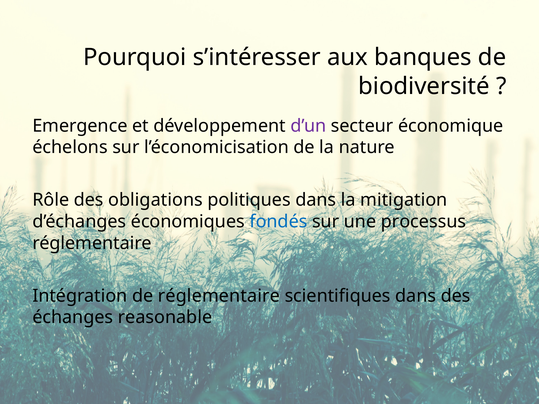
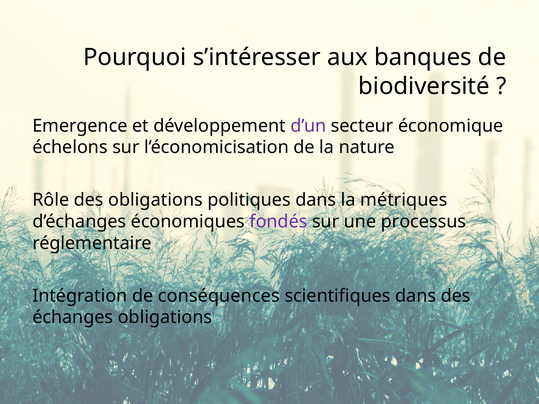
mitigation: mitigation -> métriques (404, 200)
fondés colour: blue -> purple (278, 222)
de réglementaire: réglementaire -> conséquences (219, 296)
échanges reasonable: reasonable -> obligations (165, 318)
